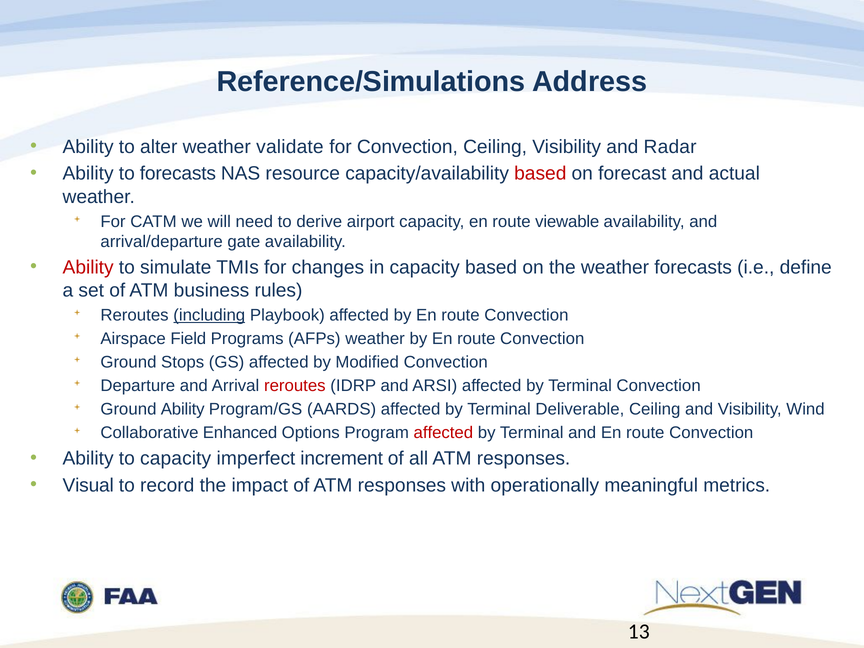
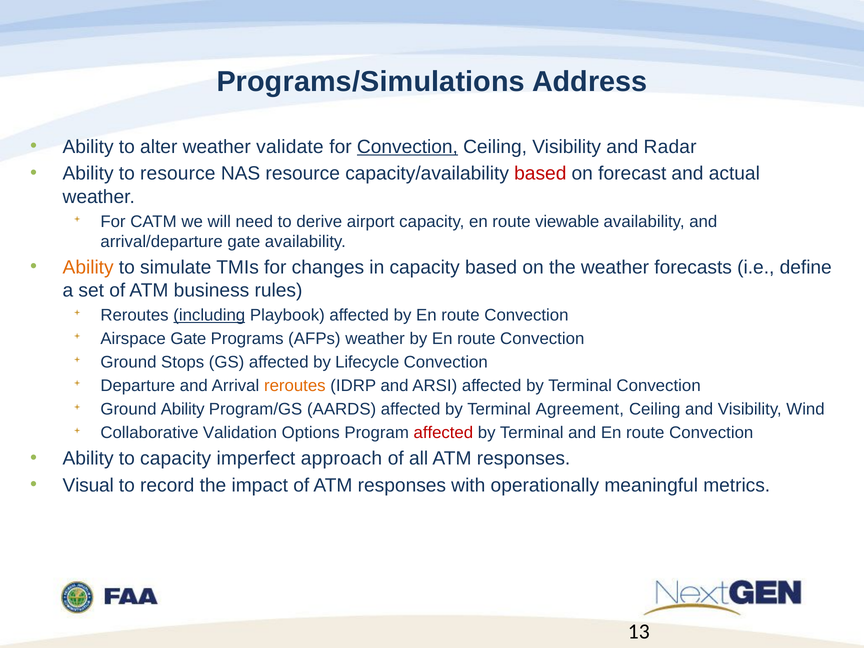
Reference/Simulations: Reference/Simulations -> Programs/Simulations (371, 82)
Convection underline: none -> present (407, 147)
to forecasts: forecasts -> resource (178, 174)
Ability colour: red -> orange (88, 267)
Airspace Field: Field -> Gate (188, 339)
Modified: Modified -> Lifecycle (367, 362)
reroutes colour: red -> orange (295, 386)
Deliverable: Deliverable -> Agreement (580, 409)
Enhanced: Enhanced -> Validation (240, 433)
increment: increment -> approach (341, 458)
